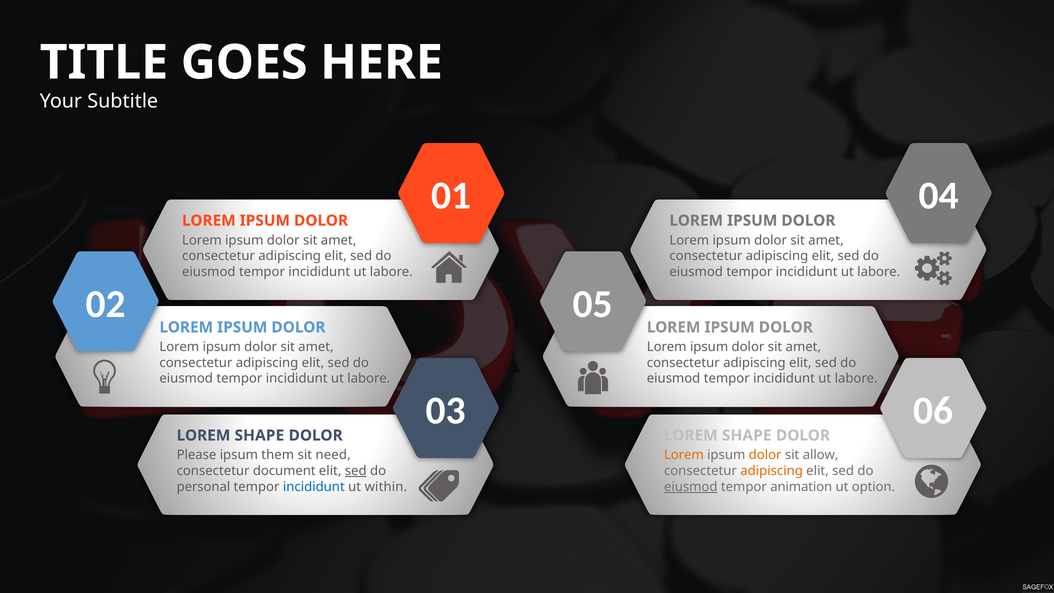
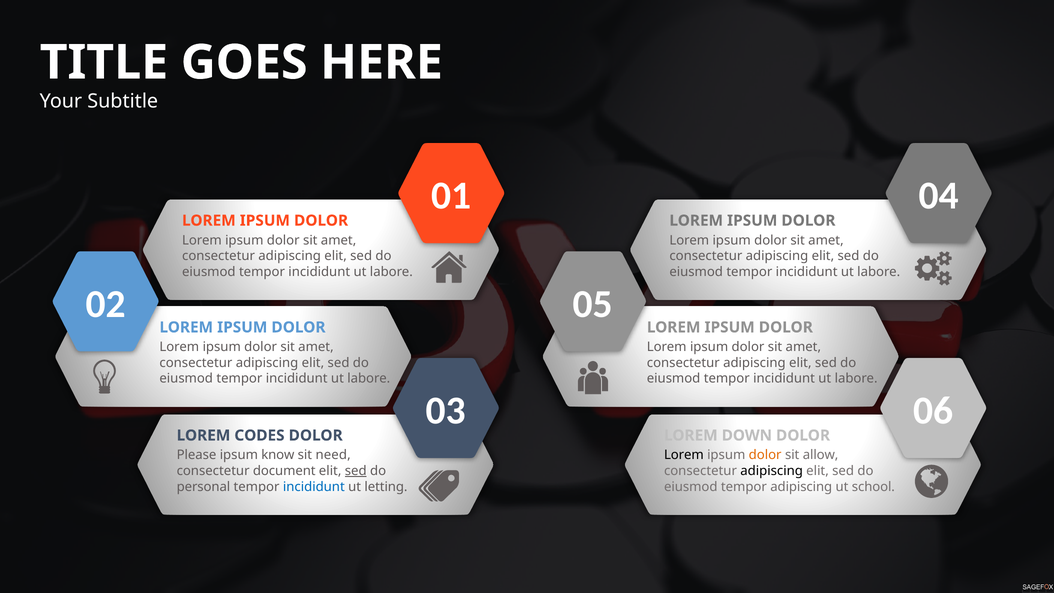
SHAPE: SHAPE -> CODES (259, 435)
SHAPE: SHAPE -> DOWN (747, 435)
them: them -> know (278, 455)
Lorem colour: orange -> black (684, 455)
adipiscing colour: orange -> black (772, 471)
within: within -> letting (386, 487)
eiusmod underline: present -> none (691, 487)
tempor animation: animation -> adipiscing (801, 487)
option: option -> school (873, 487)
